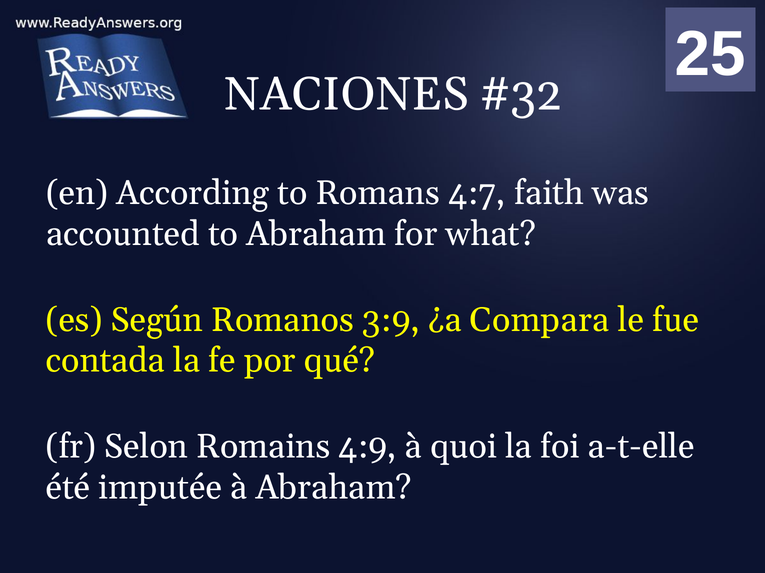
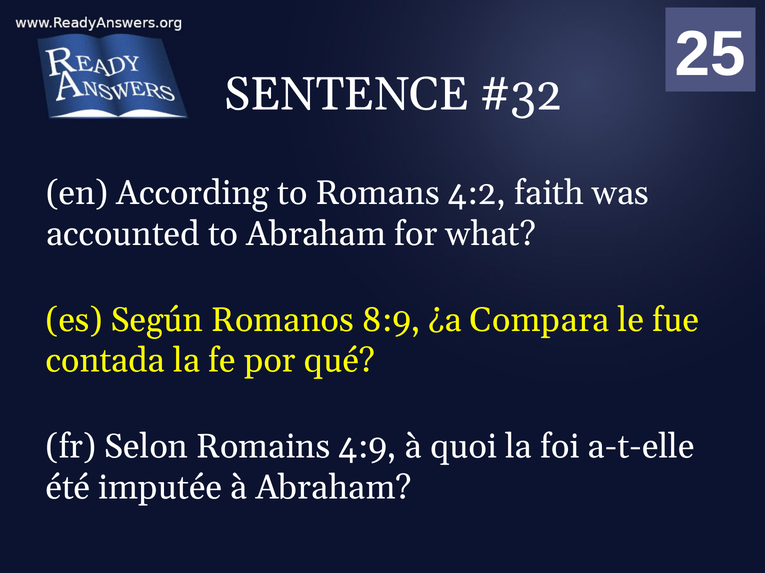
NACIONES: NACIONES -> SENTENCE (347, 94)
4:7: 4:7 -> 4:2 (477, 193)
3:9: 3:9 -> 8:9 (391, 320)
